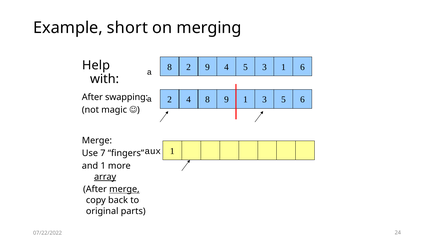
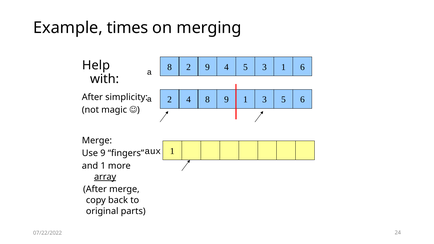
short: short -> times (128, 28)
swapping: swapping -> simplicity (127, 97)
Use 7: 7 -> 9 (103, 153)
merge underline: present -> none (124, 189)
